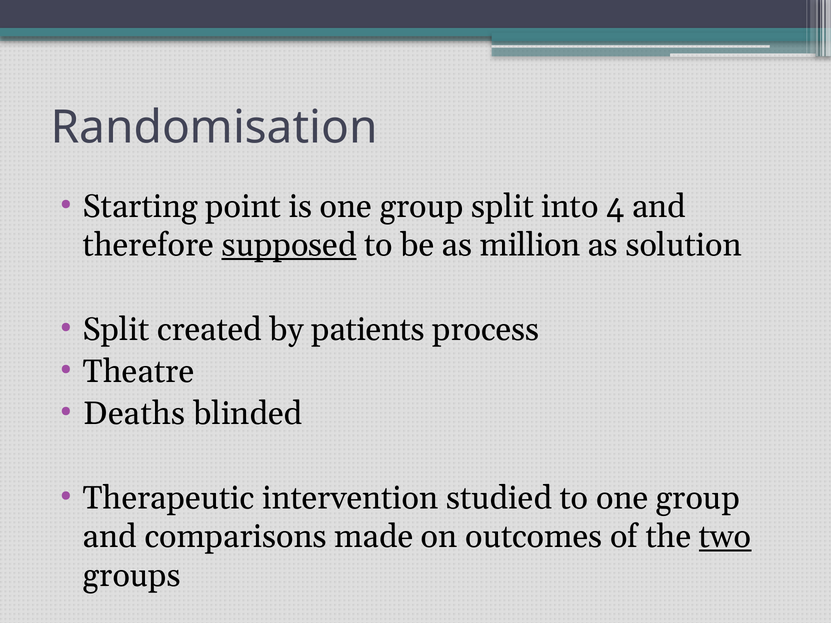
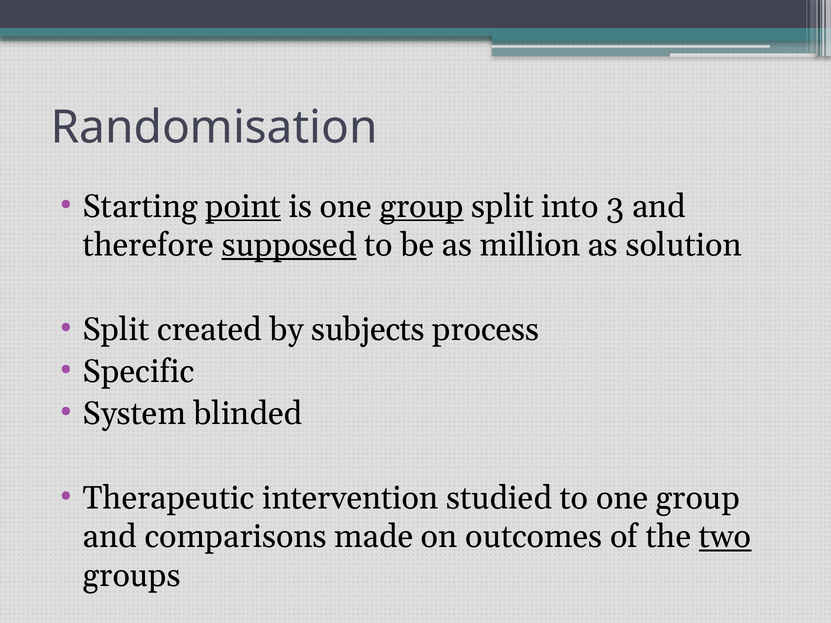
point underline: none -> present (243, 206)
group underline: none -> present (422, 206)
4: 4 -> 3 (615, 206)
patients: patients -> subjects (368, 329)
Theatre: Theatre -> Specific (139, 372)
Deaths: Deaths -> System (134, 414)
